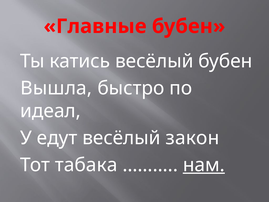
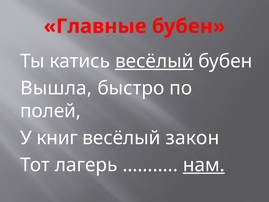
весёлый underline: none -> present (154, 61)
идеал: идеал -> полей (51, 111)
едут: едут -> книг (57, 138)
табака: табака -> лагерь (86, 165)
